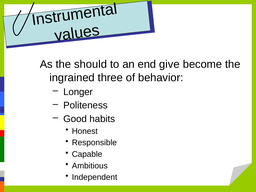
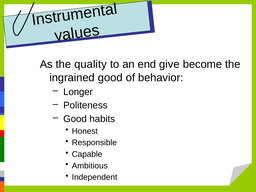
should: should -> quality (91, 64)
ingrained three: three -> good (110, 78)
